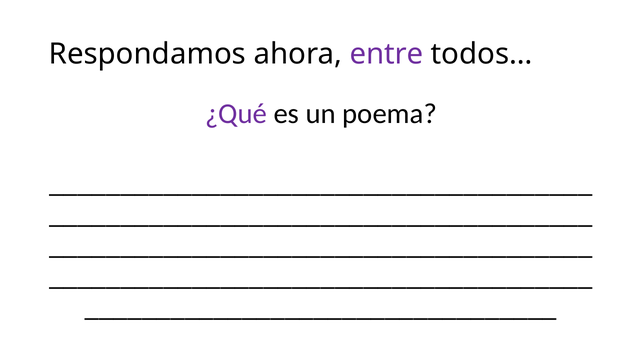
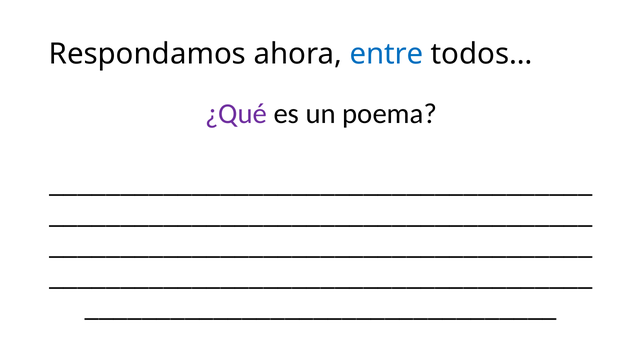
entre colour: purple -> blue (386, 54)
